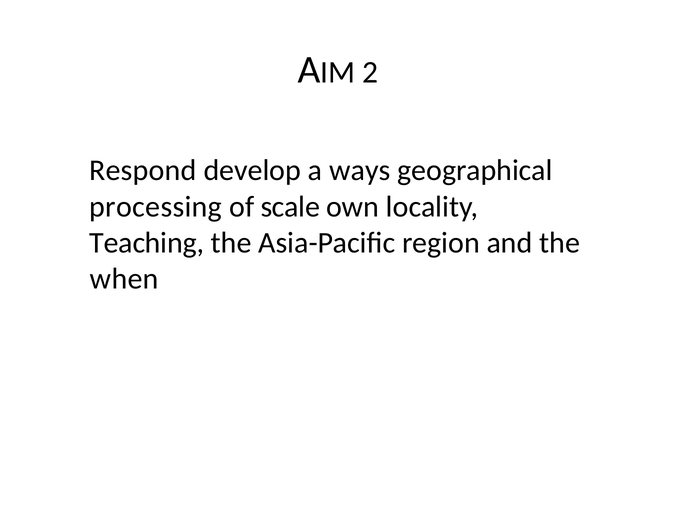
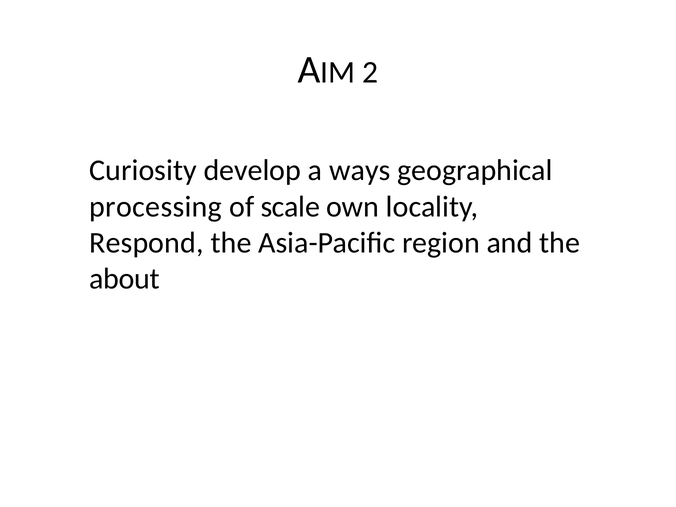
Respond: Respond -> Curiosity (143, 171)
Teaching: Teaching -> Respond (146, 243)
when: when -> about (124, 279)
